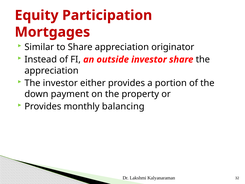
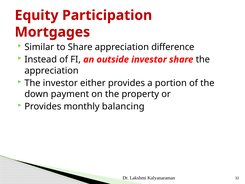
originator: originator -> difference (173, 47)
